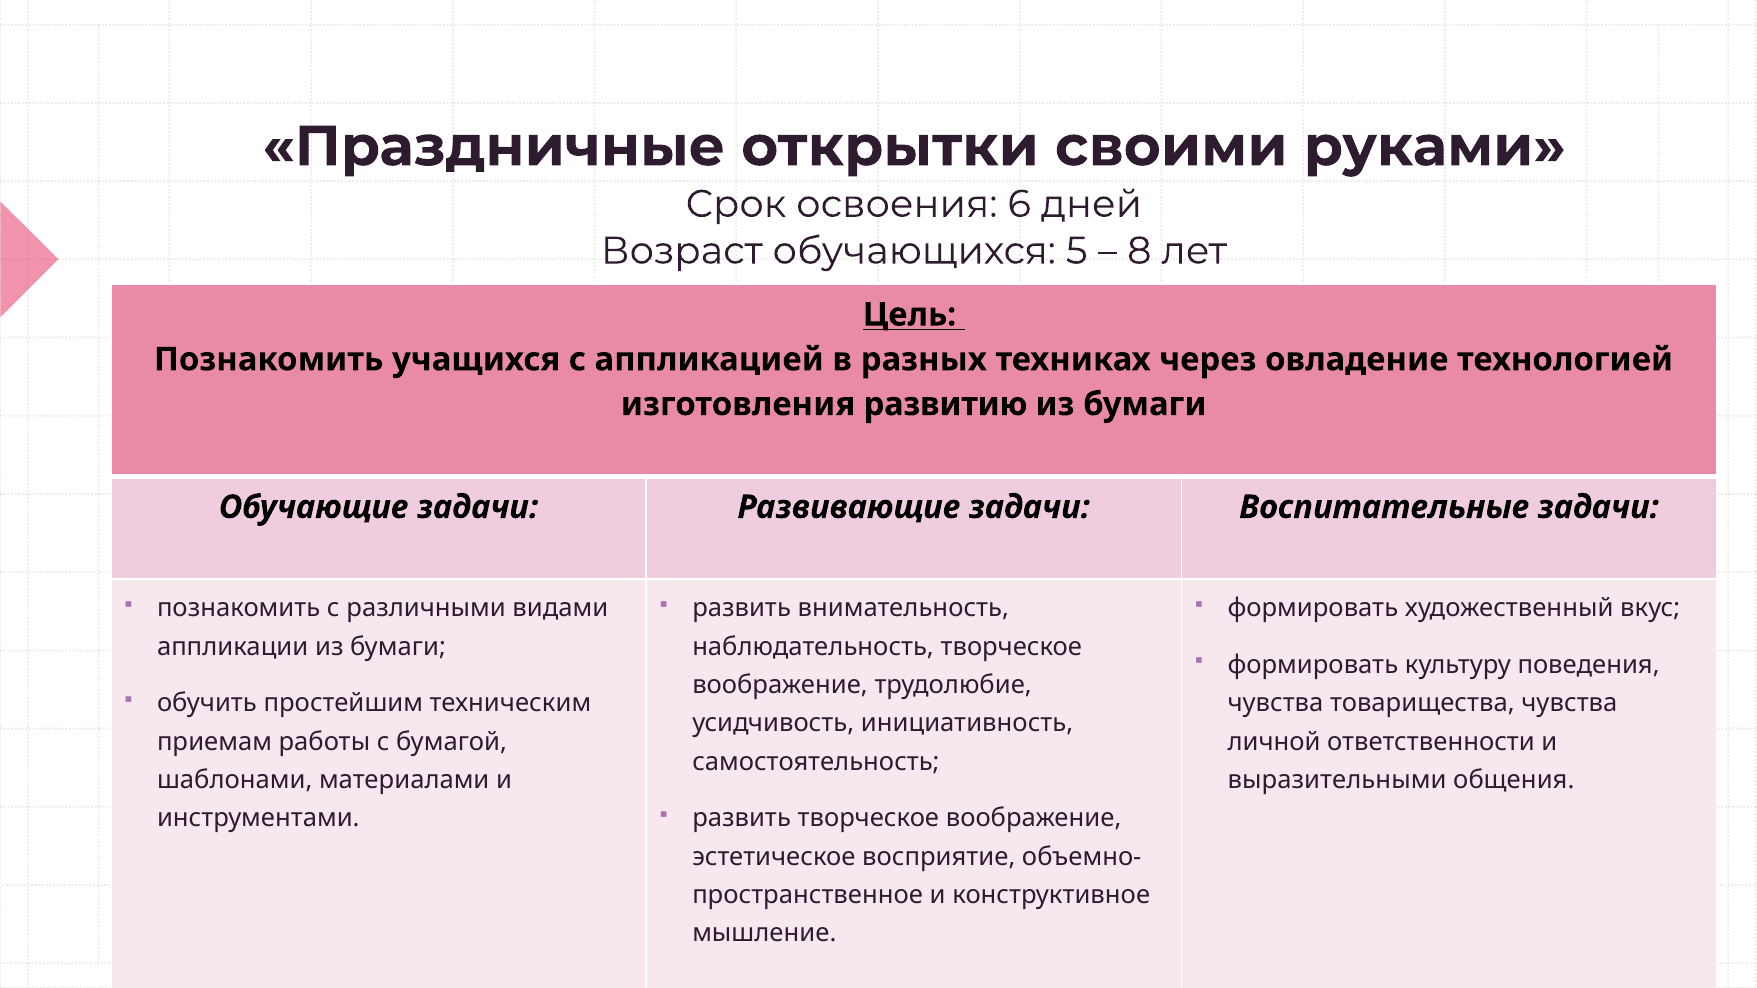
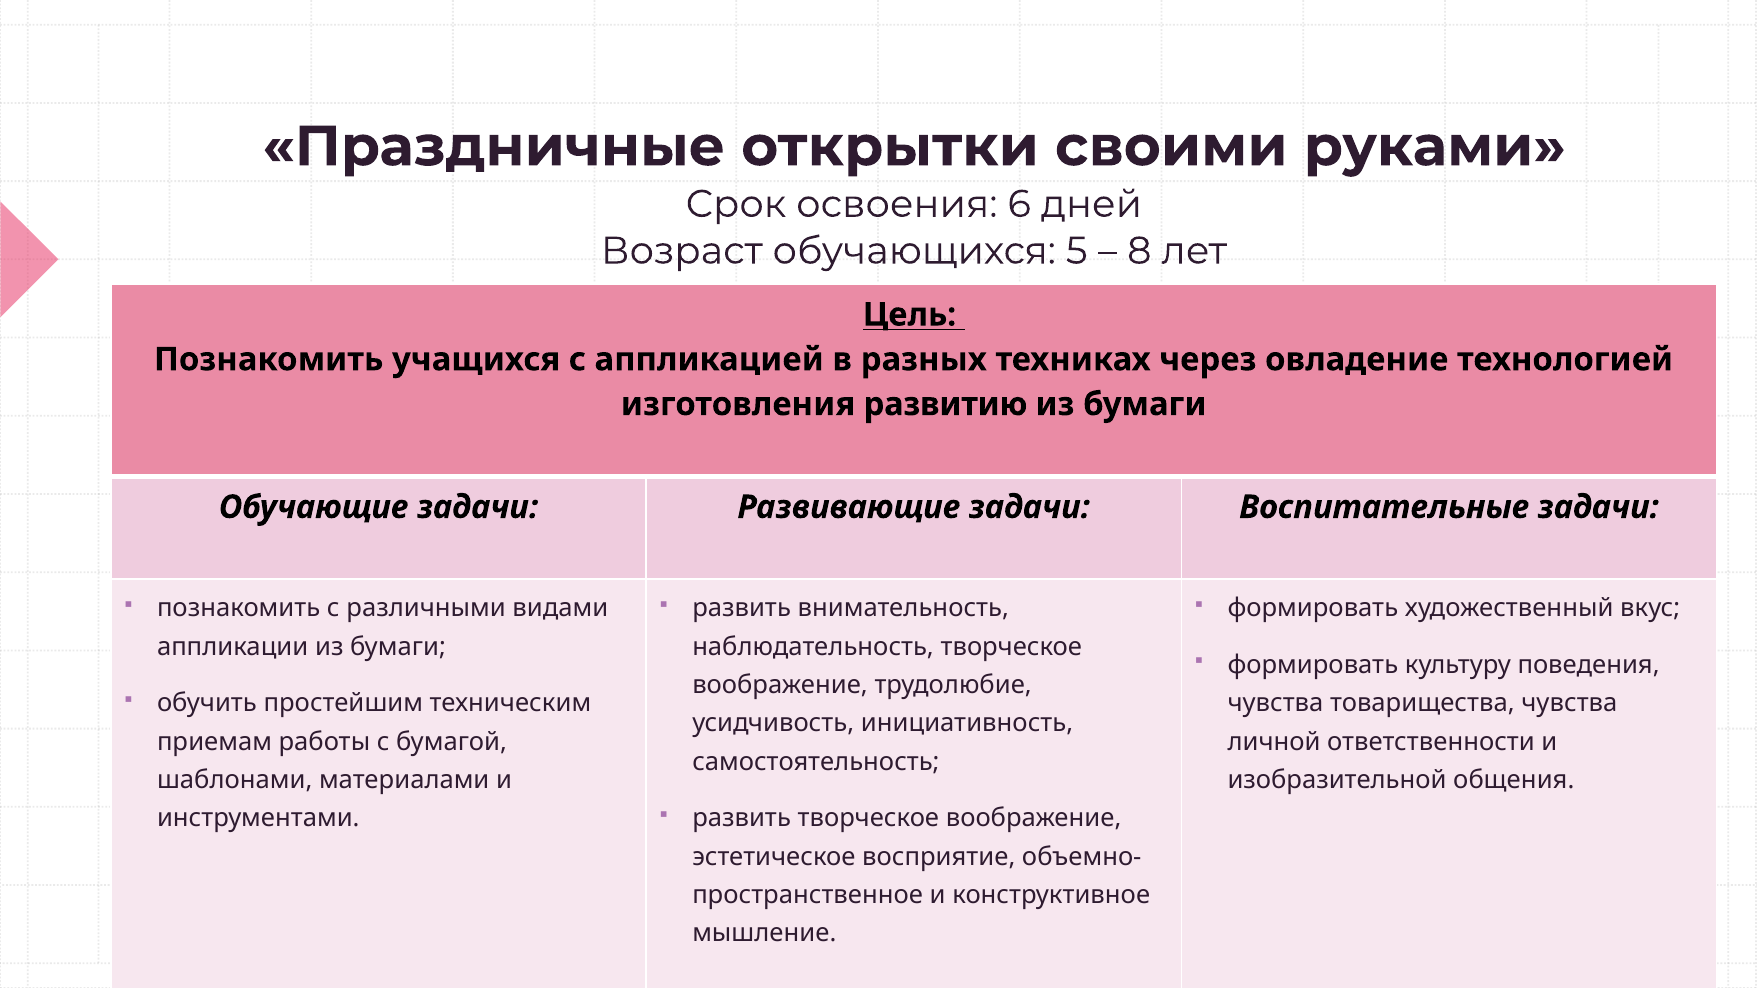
выразительными: выразительными -> изобразительной (1337, 780)
